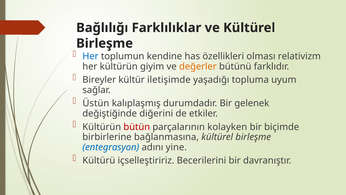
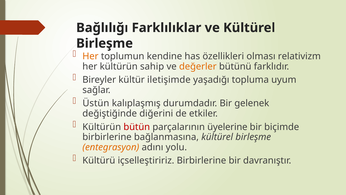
Her colour: blue -> orange (90, 56)
giyim: giyim -> sahip (152, 66)
kolayken: kolayken -> üyelerine (227, 127)
entegrasyon colour: blue -> orange (111, 147)
yine: yine -> yolu (176, 147)
içselleştiririz Becerilerini: Becerilerini -> Birbirlerine (201, 160)
